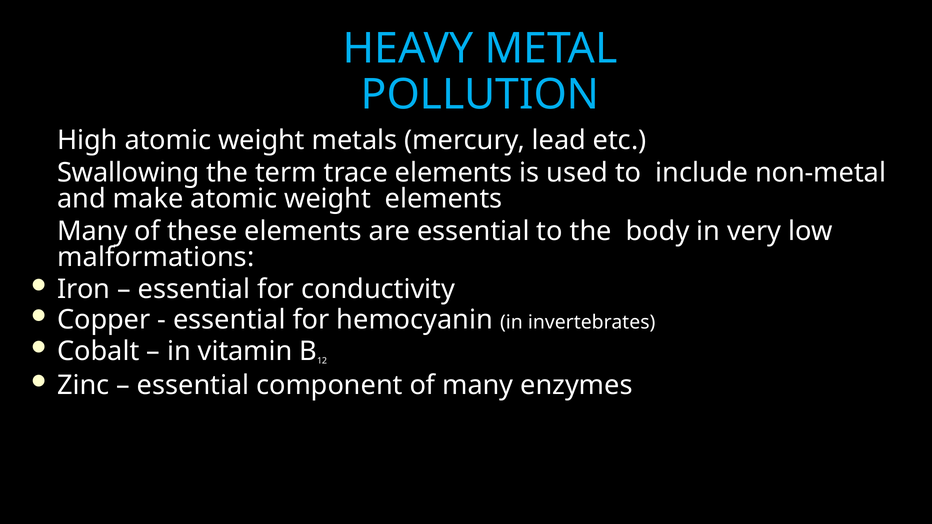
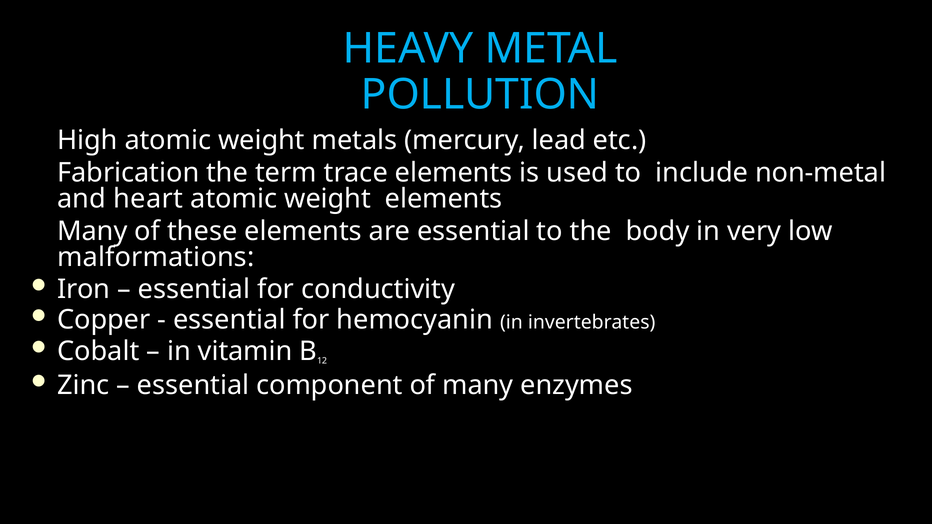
Swallowing: Swallowing -> Fabrication (128, 173)
make: make -> heart (148, 199)
